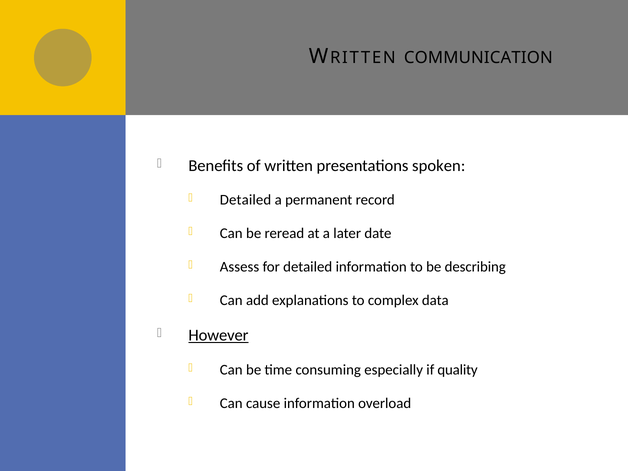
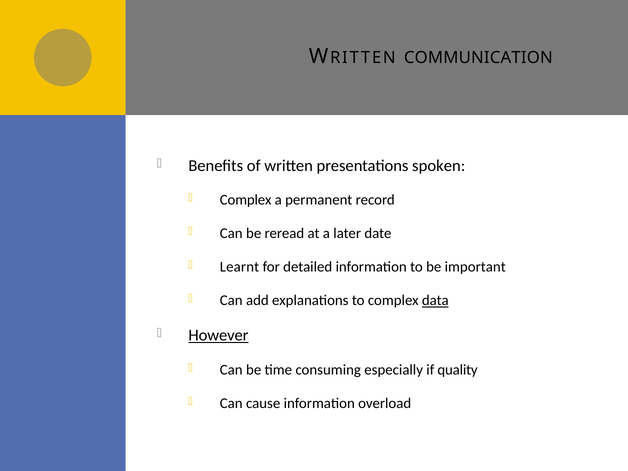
Detailed: Detailed -> Complex (246, 200)
Assess: Assess -> Learnt (240, 267)
describing: describing -> important (475, 267)
data underline: none -> present (435, 301)
